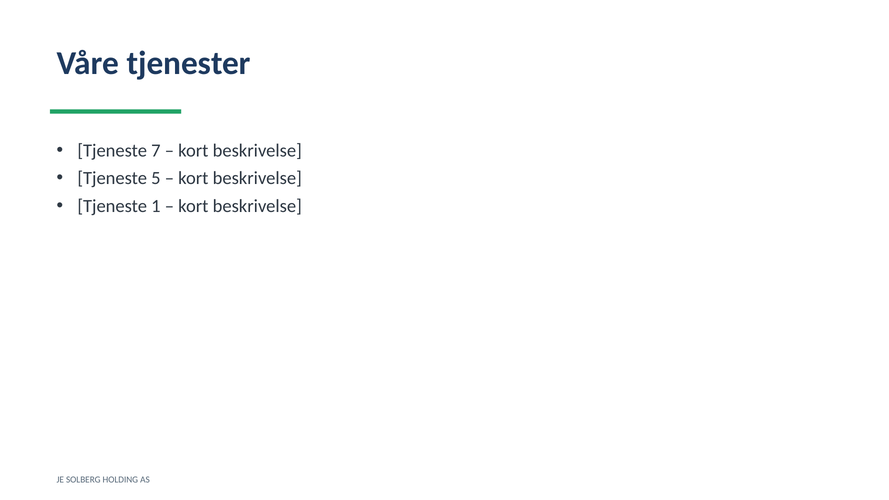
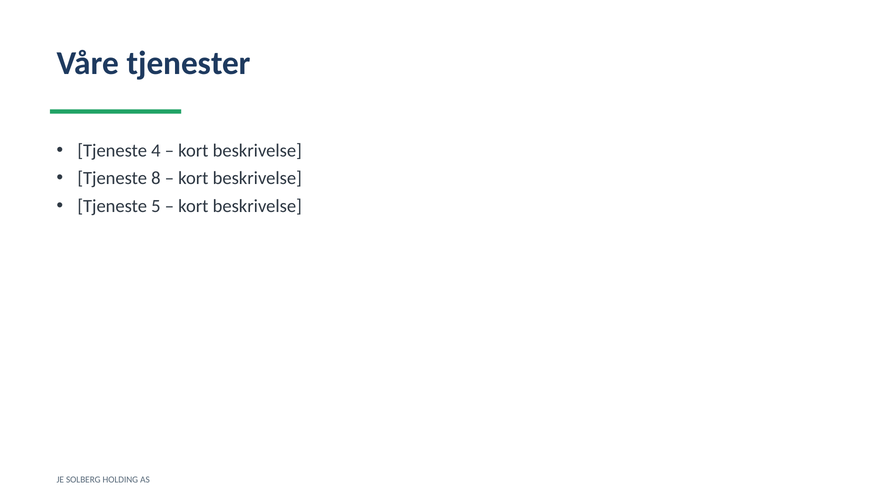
7: 7 -> 4 (156, 151)
5: 5 -> 8 (156, 178)
1: 1 -> 5 (156, 206)
